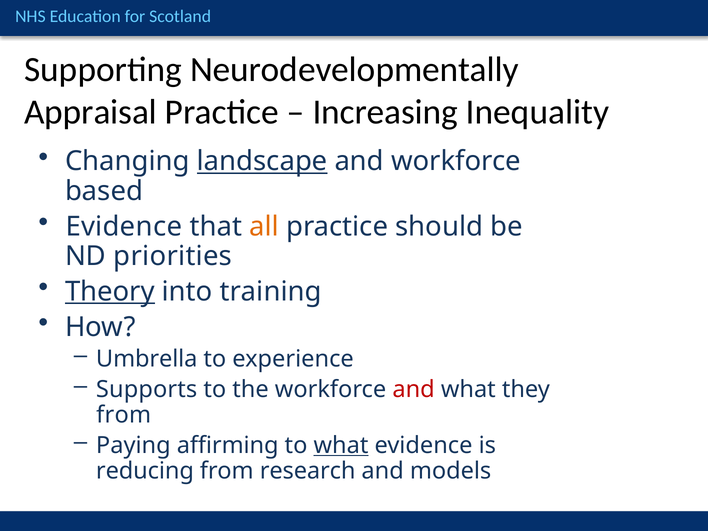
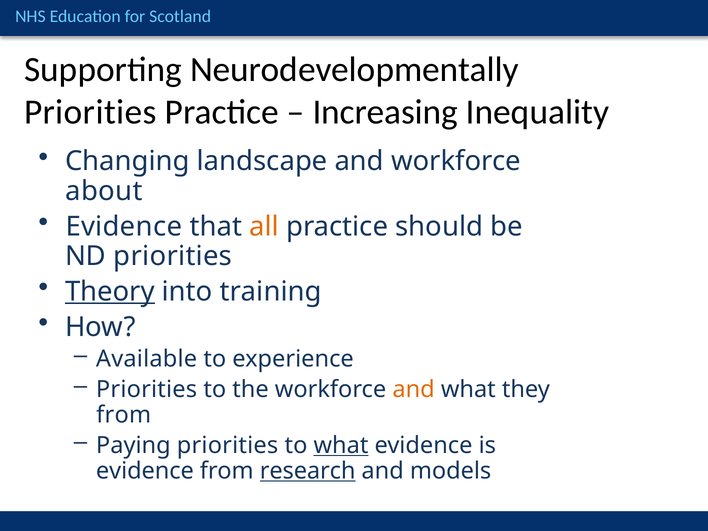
Appraisal: Appraisal -> Priorities (90, 112)
landscape underline: present -> none (262, 161)
based: based -> about (104, 191)
Umbrella: Umbrella -> Available (147, 359)
Supports: Supports -> Priorities (147, 389)
and colour: red -> orange (414, 389)
Paying affirming: affirming -> priorities (228, 445)
reducing: reducing -> evidence (145, 471)
research underline: none -> present (308, 471)
